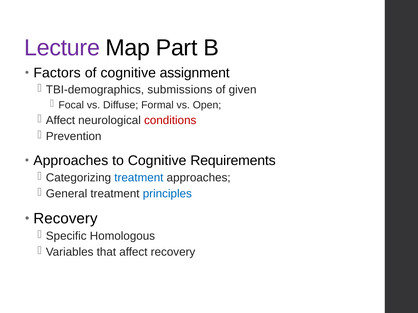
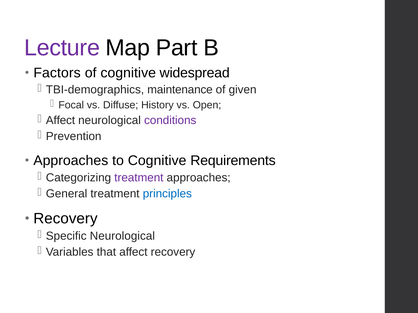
assignment: assignment -> widespread (195, 73)
submissions: submissions -> maintenance (180, 90)
Formal: Formal -> History (157, 105)
conditions colour: red -> purple (170, 121)
treatment colour: blue -> purple (139, 178)
Specific Homologous: Homologous -> Neurological (122, 236)
